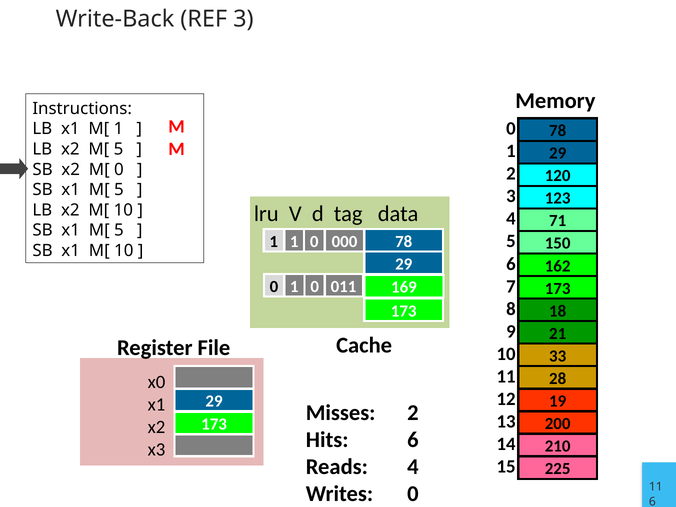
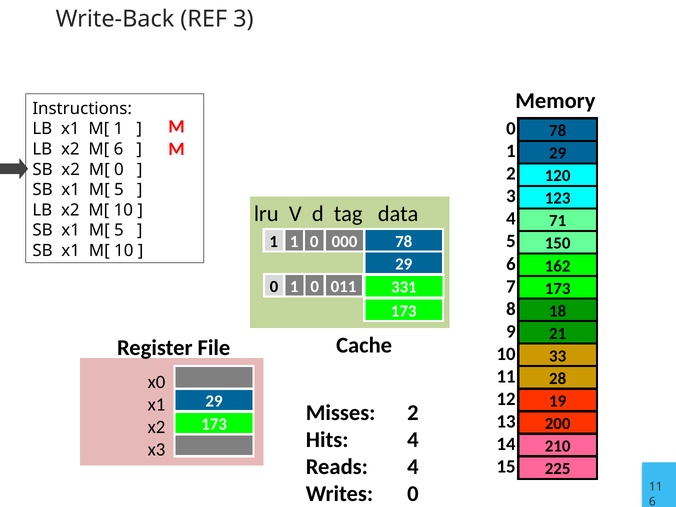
5: 5 -> 6 (118, 149)
169: 169 -> 331 (404, 287)
Hits 6: 6 -> 4 (413, 440)
